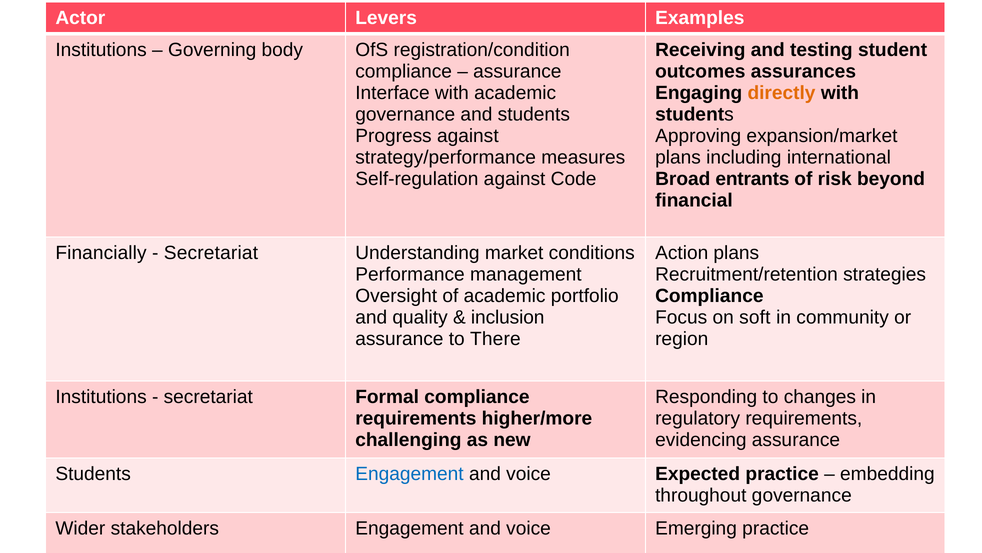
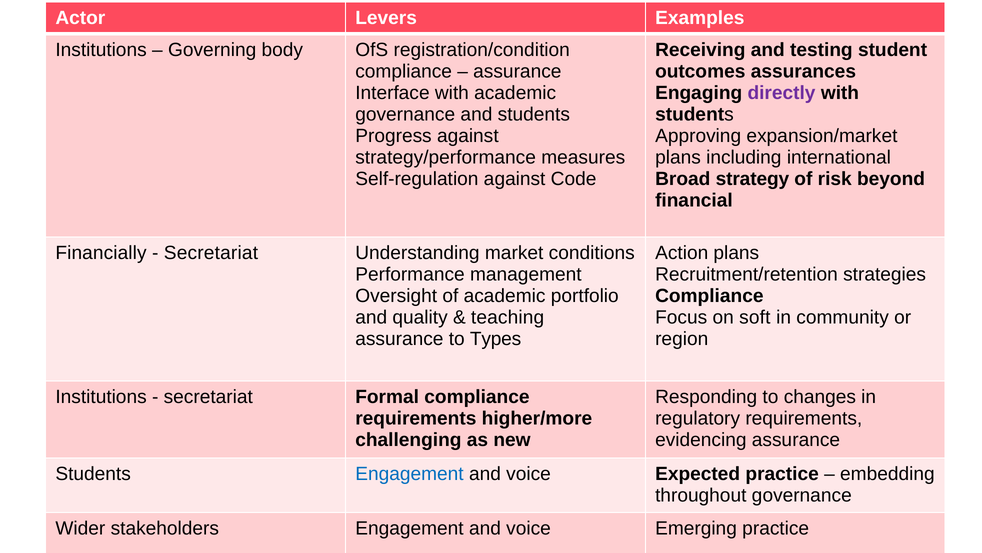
directly colour: orange -> purple (782, 93)
entrants: entrants -> strategy (752, 179)
inclusion: inclusion -> teaching (508, 317)
There: There -> Types (496, 339)
